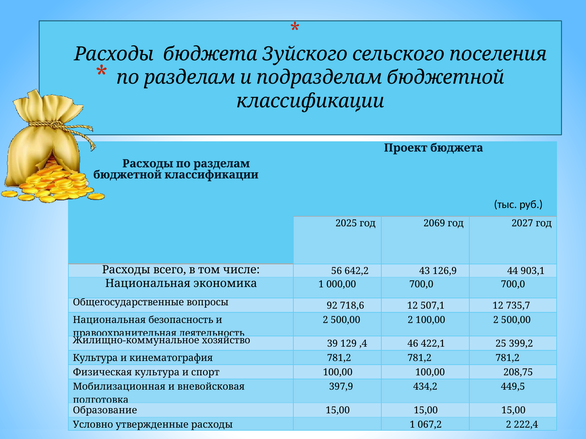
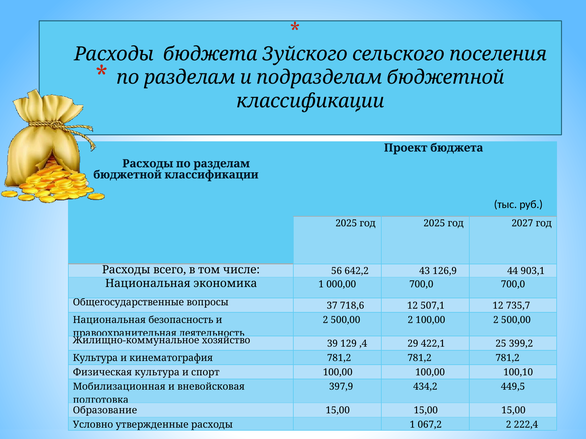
год 2069: 2069 -> 2025 (434, 223)
92: 92 -> 37 (332, 306)
46: 46 -> 29 (413, 344)
208,75: 208,75 -> 100,10 (518, 373)
